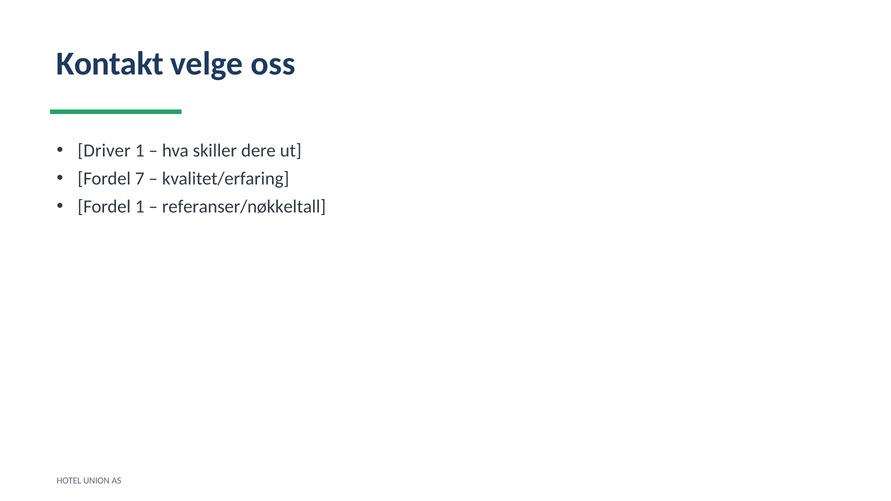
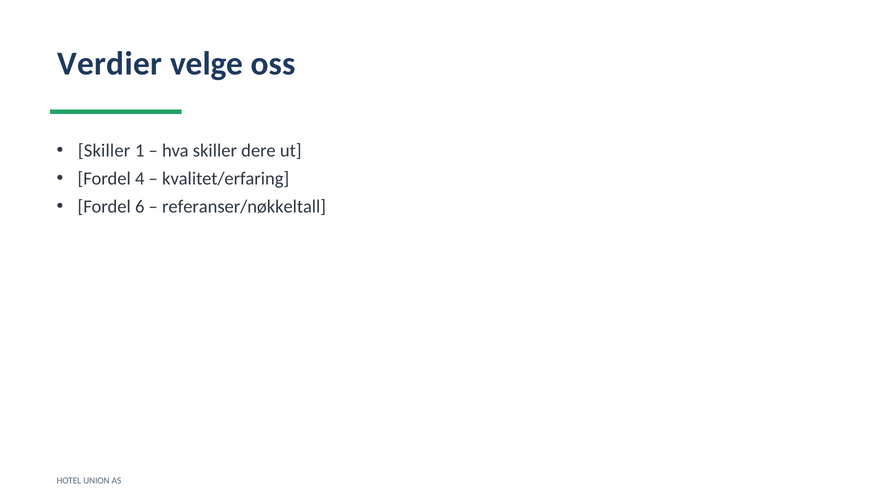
Kontakt: Kontakt -> Verdier (110, 64)
Driver: Driver -> Skiller (104, 151)
7: 7 -> 4 (140, 179)
Fordel 1: 1 -> 6 (140, 207)
